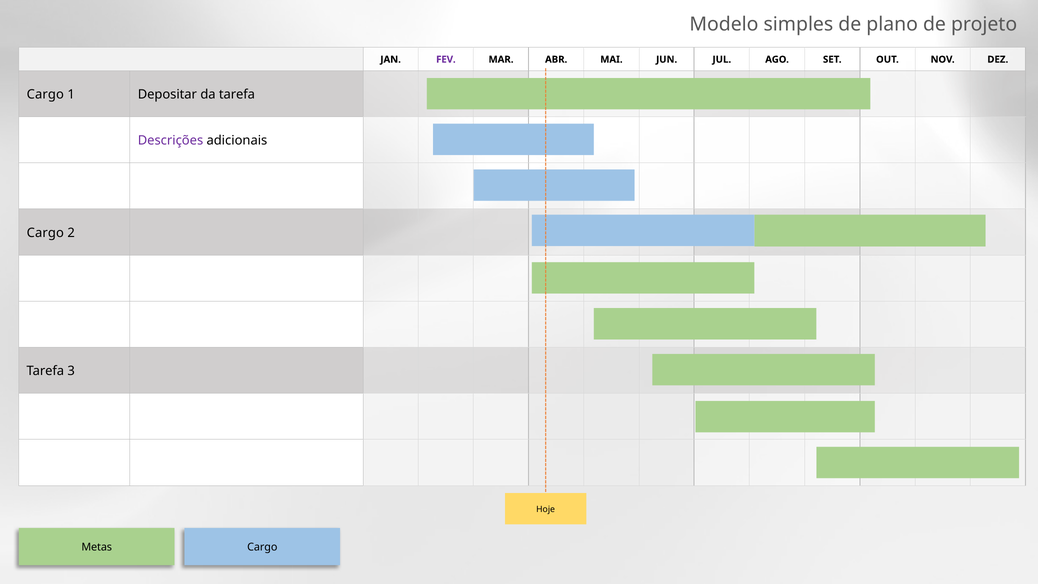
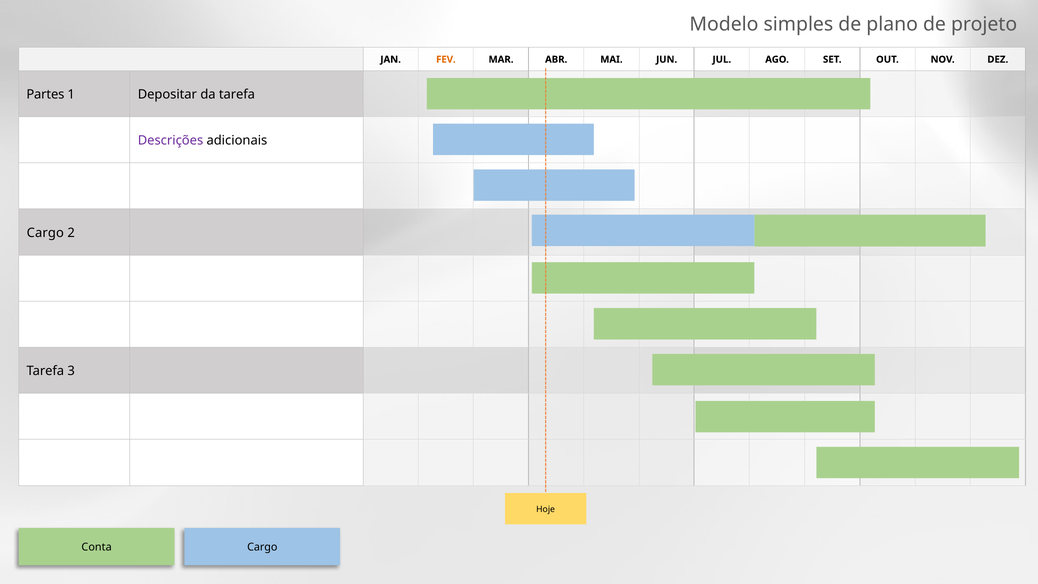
FEV colour: purple -> orange (446, 59)
Cargo: Cargo -> Partes (45, 94)
Metas: Metas -> Conta (97, 547)
